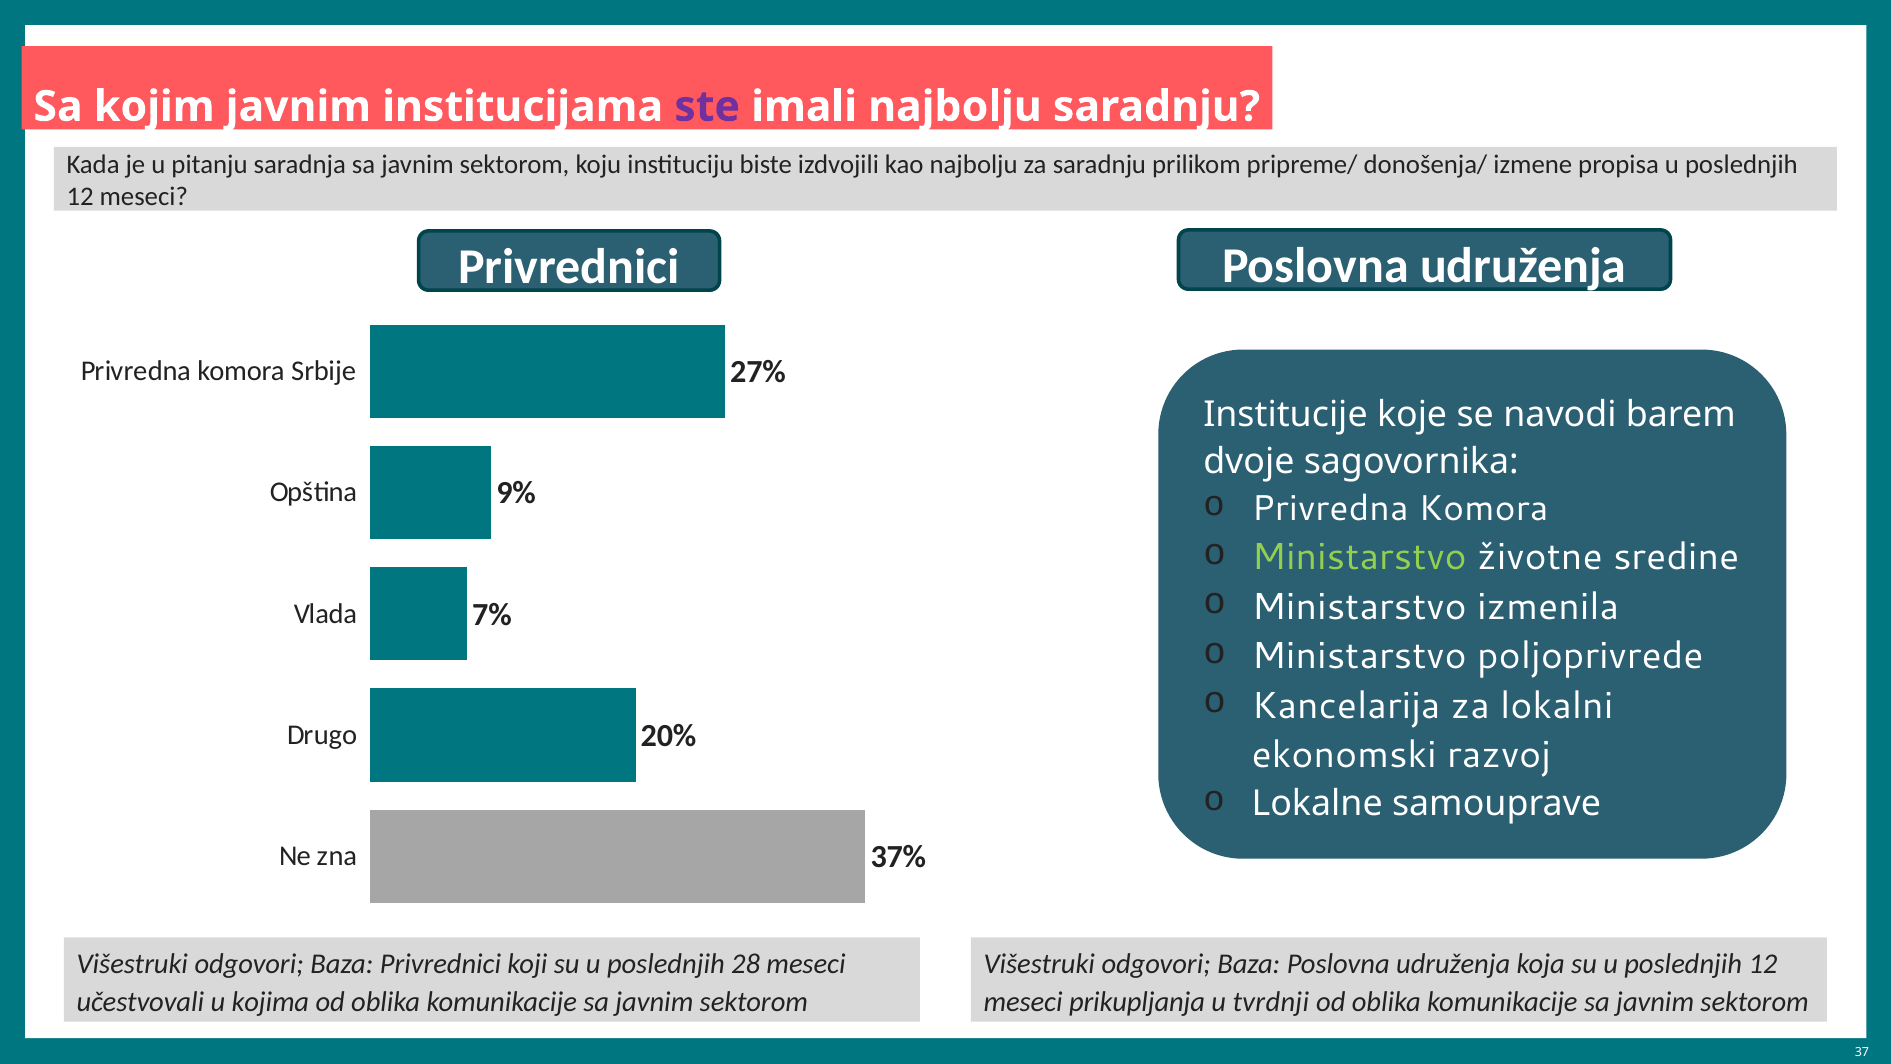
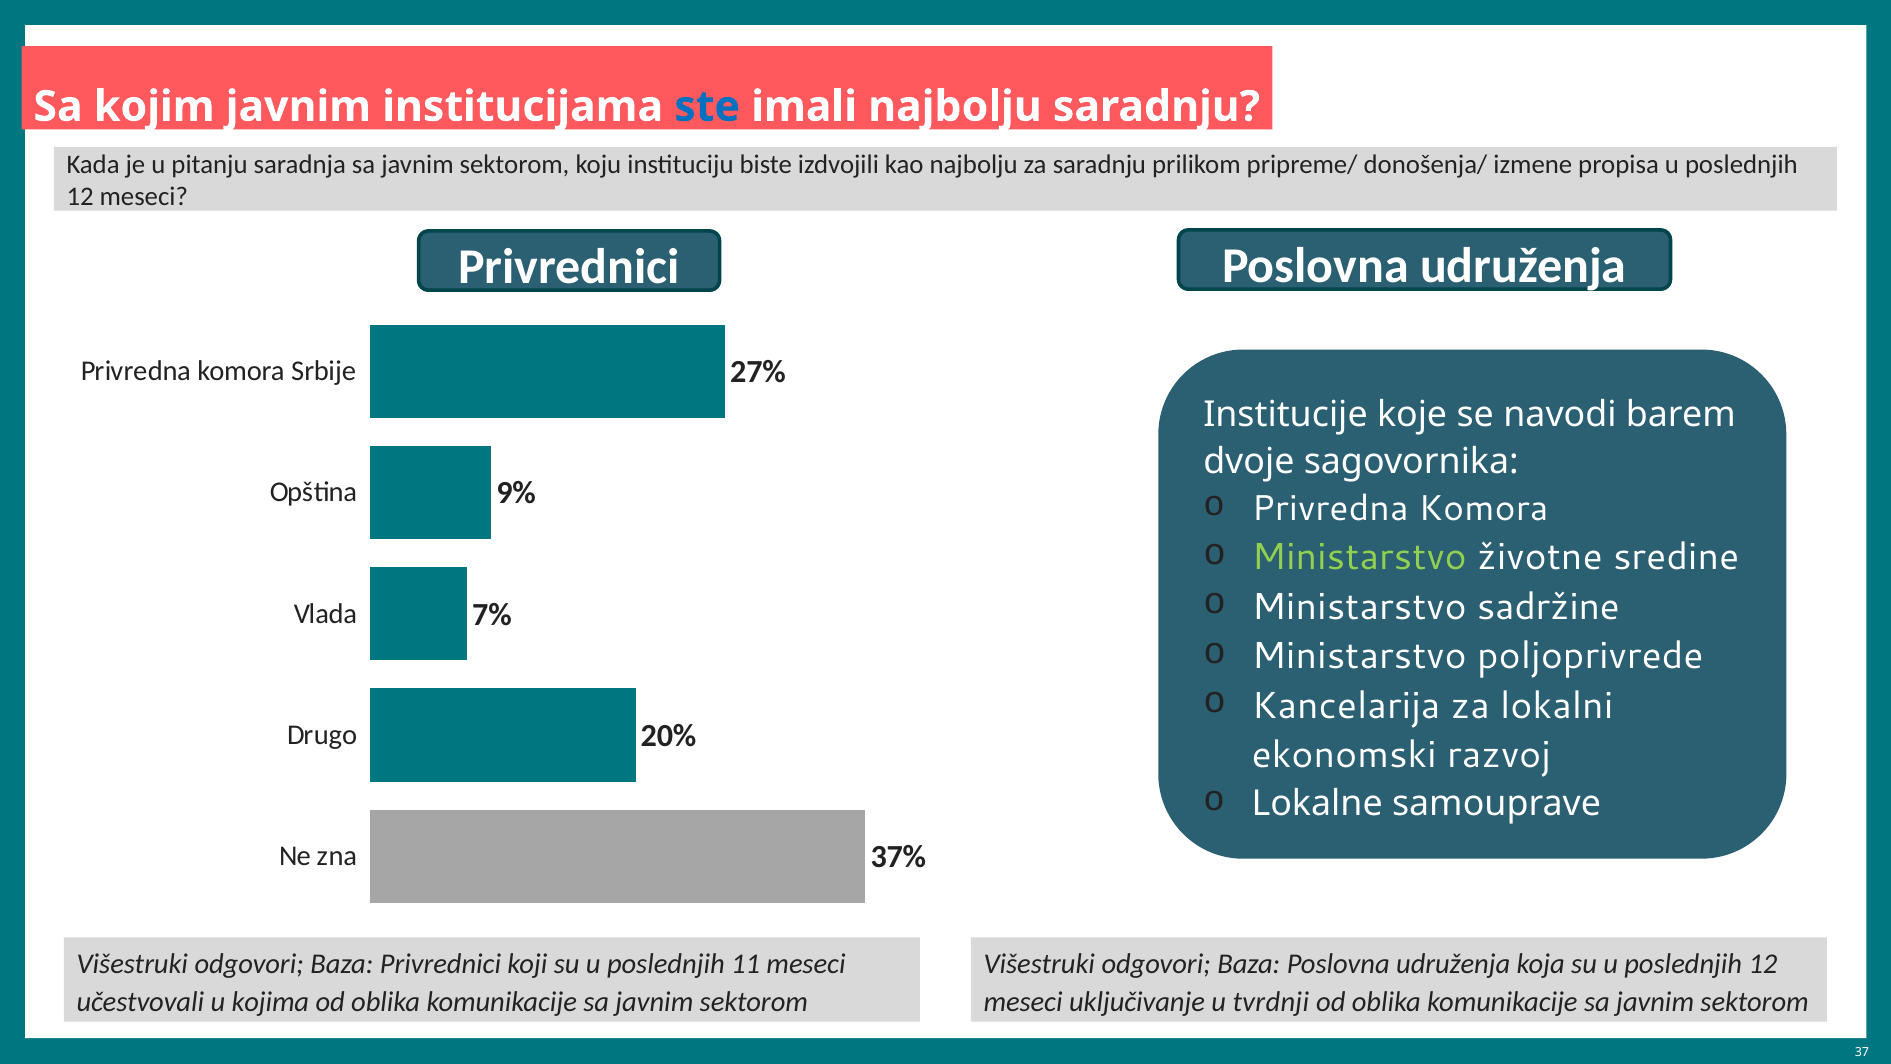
ste colour: purple -> blue (707, 107)
izmenila: izmenila -> sadržine (1548, 607)
28: 28 -> 11 (746, 964)
prikupljanja: prikupljanja -> uključivanje (1137, 1002)
